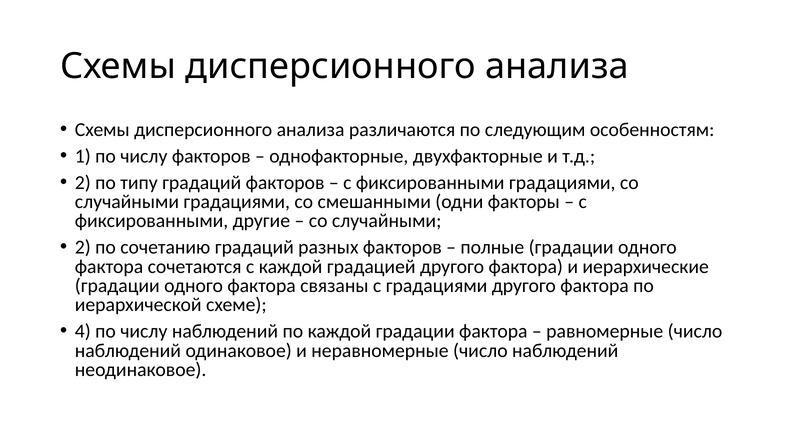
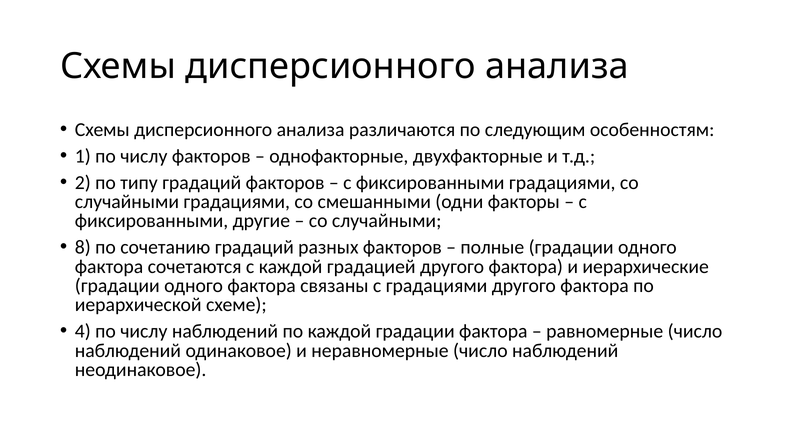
2: 2 -> 8 (83, 248)
